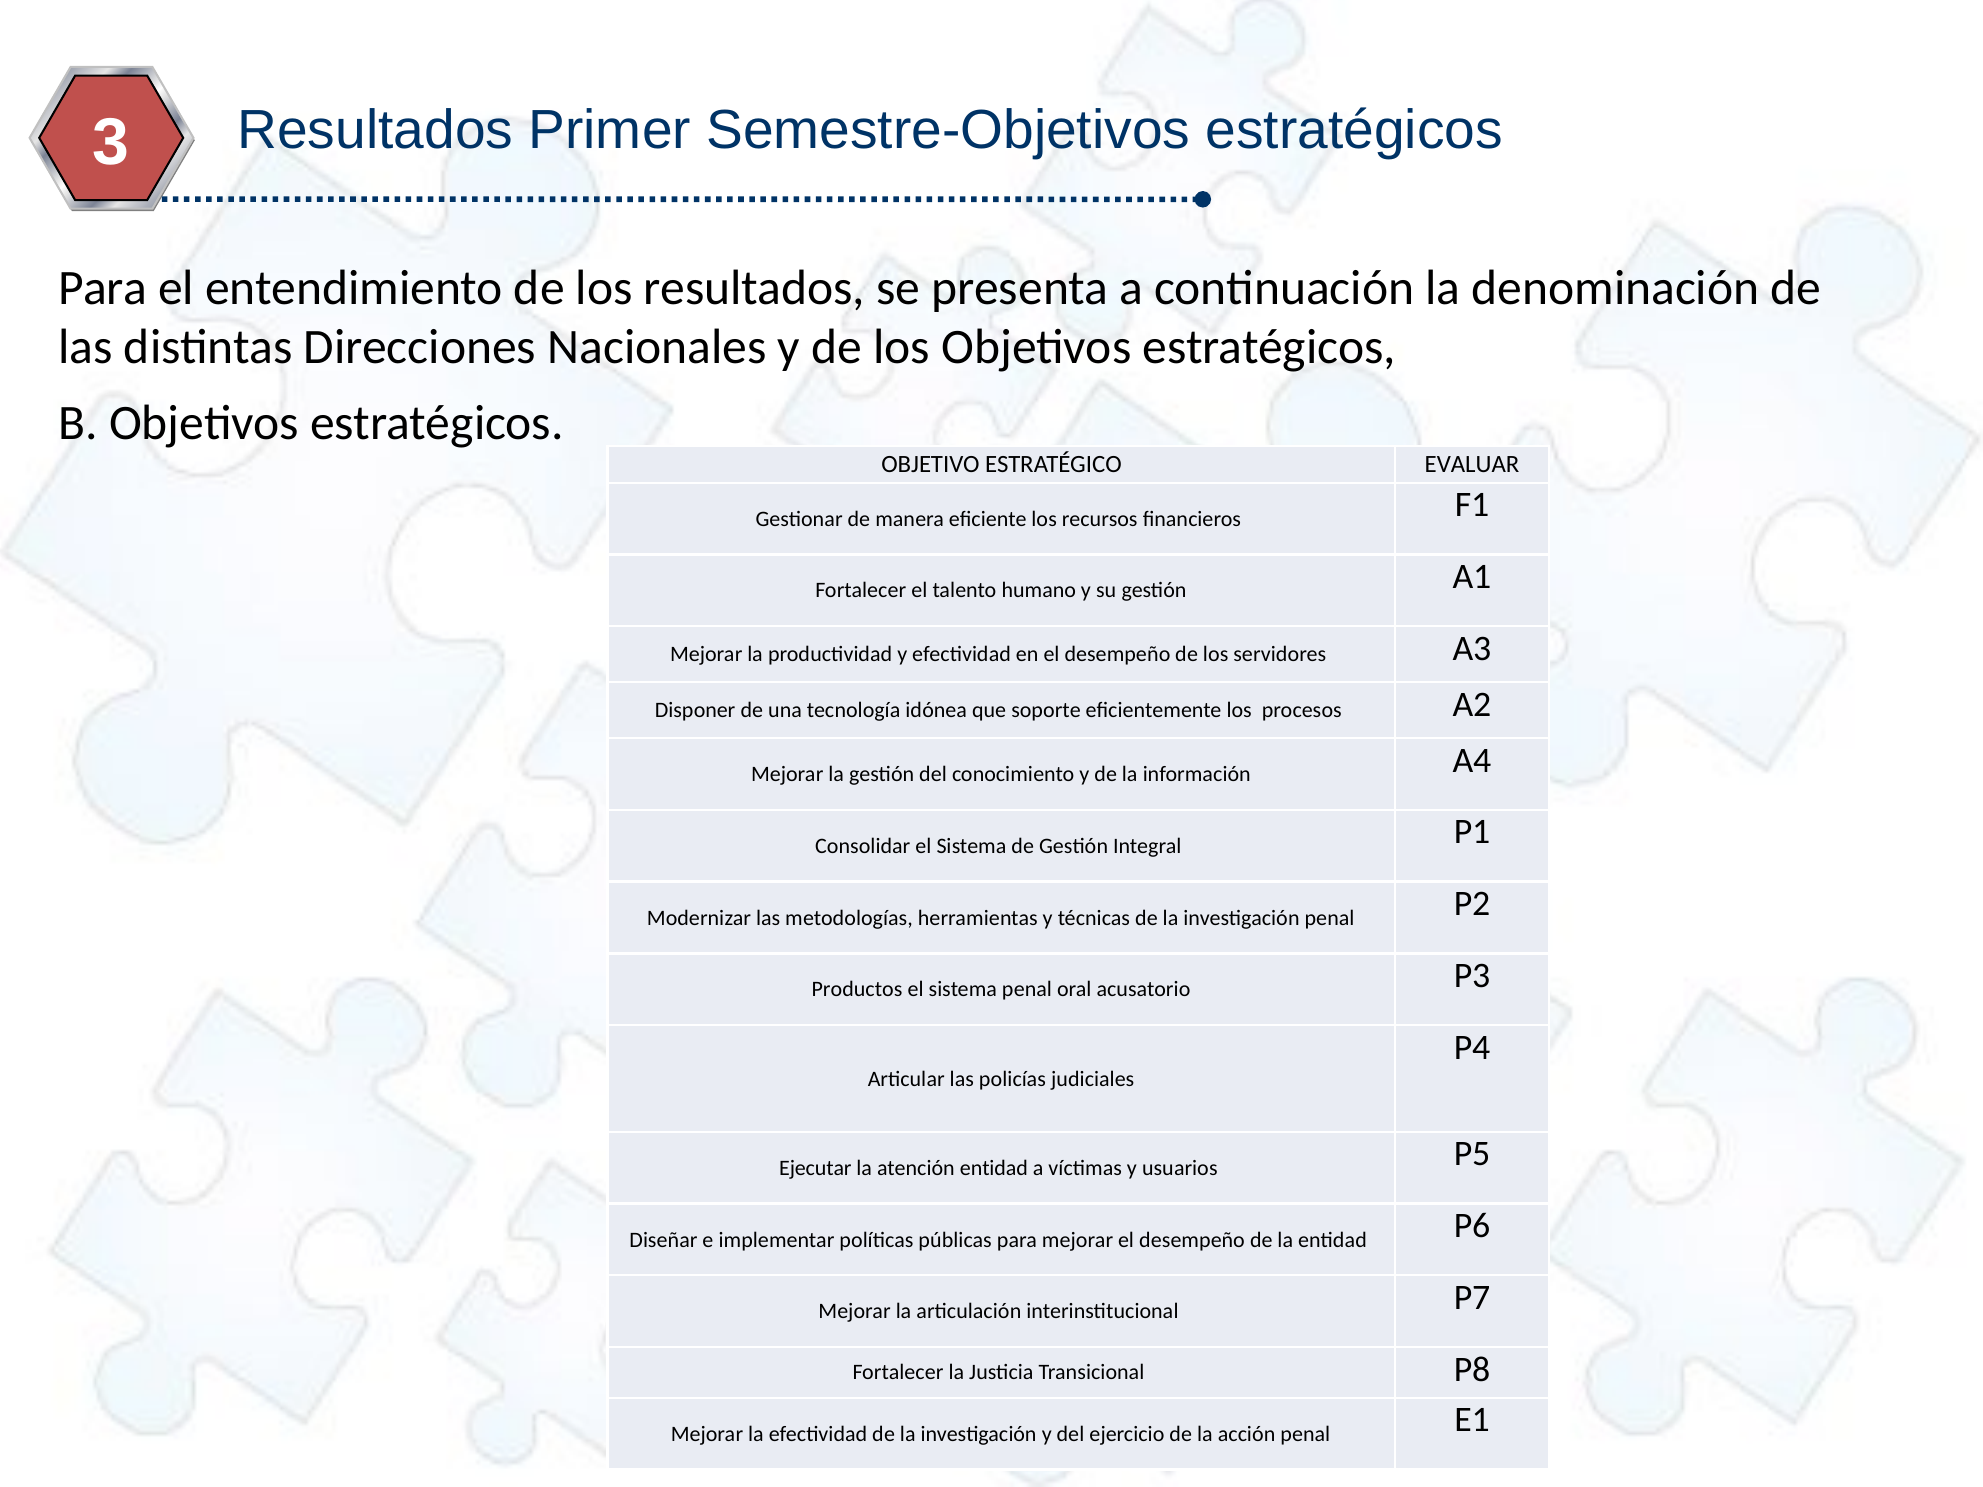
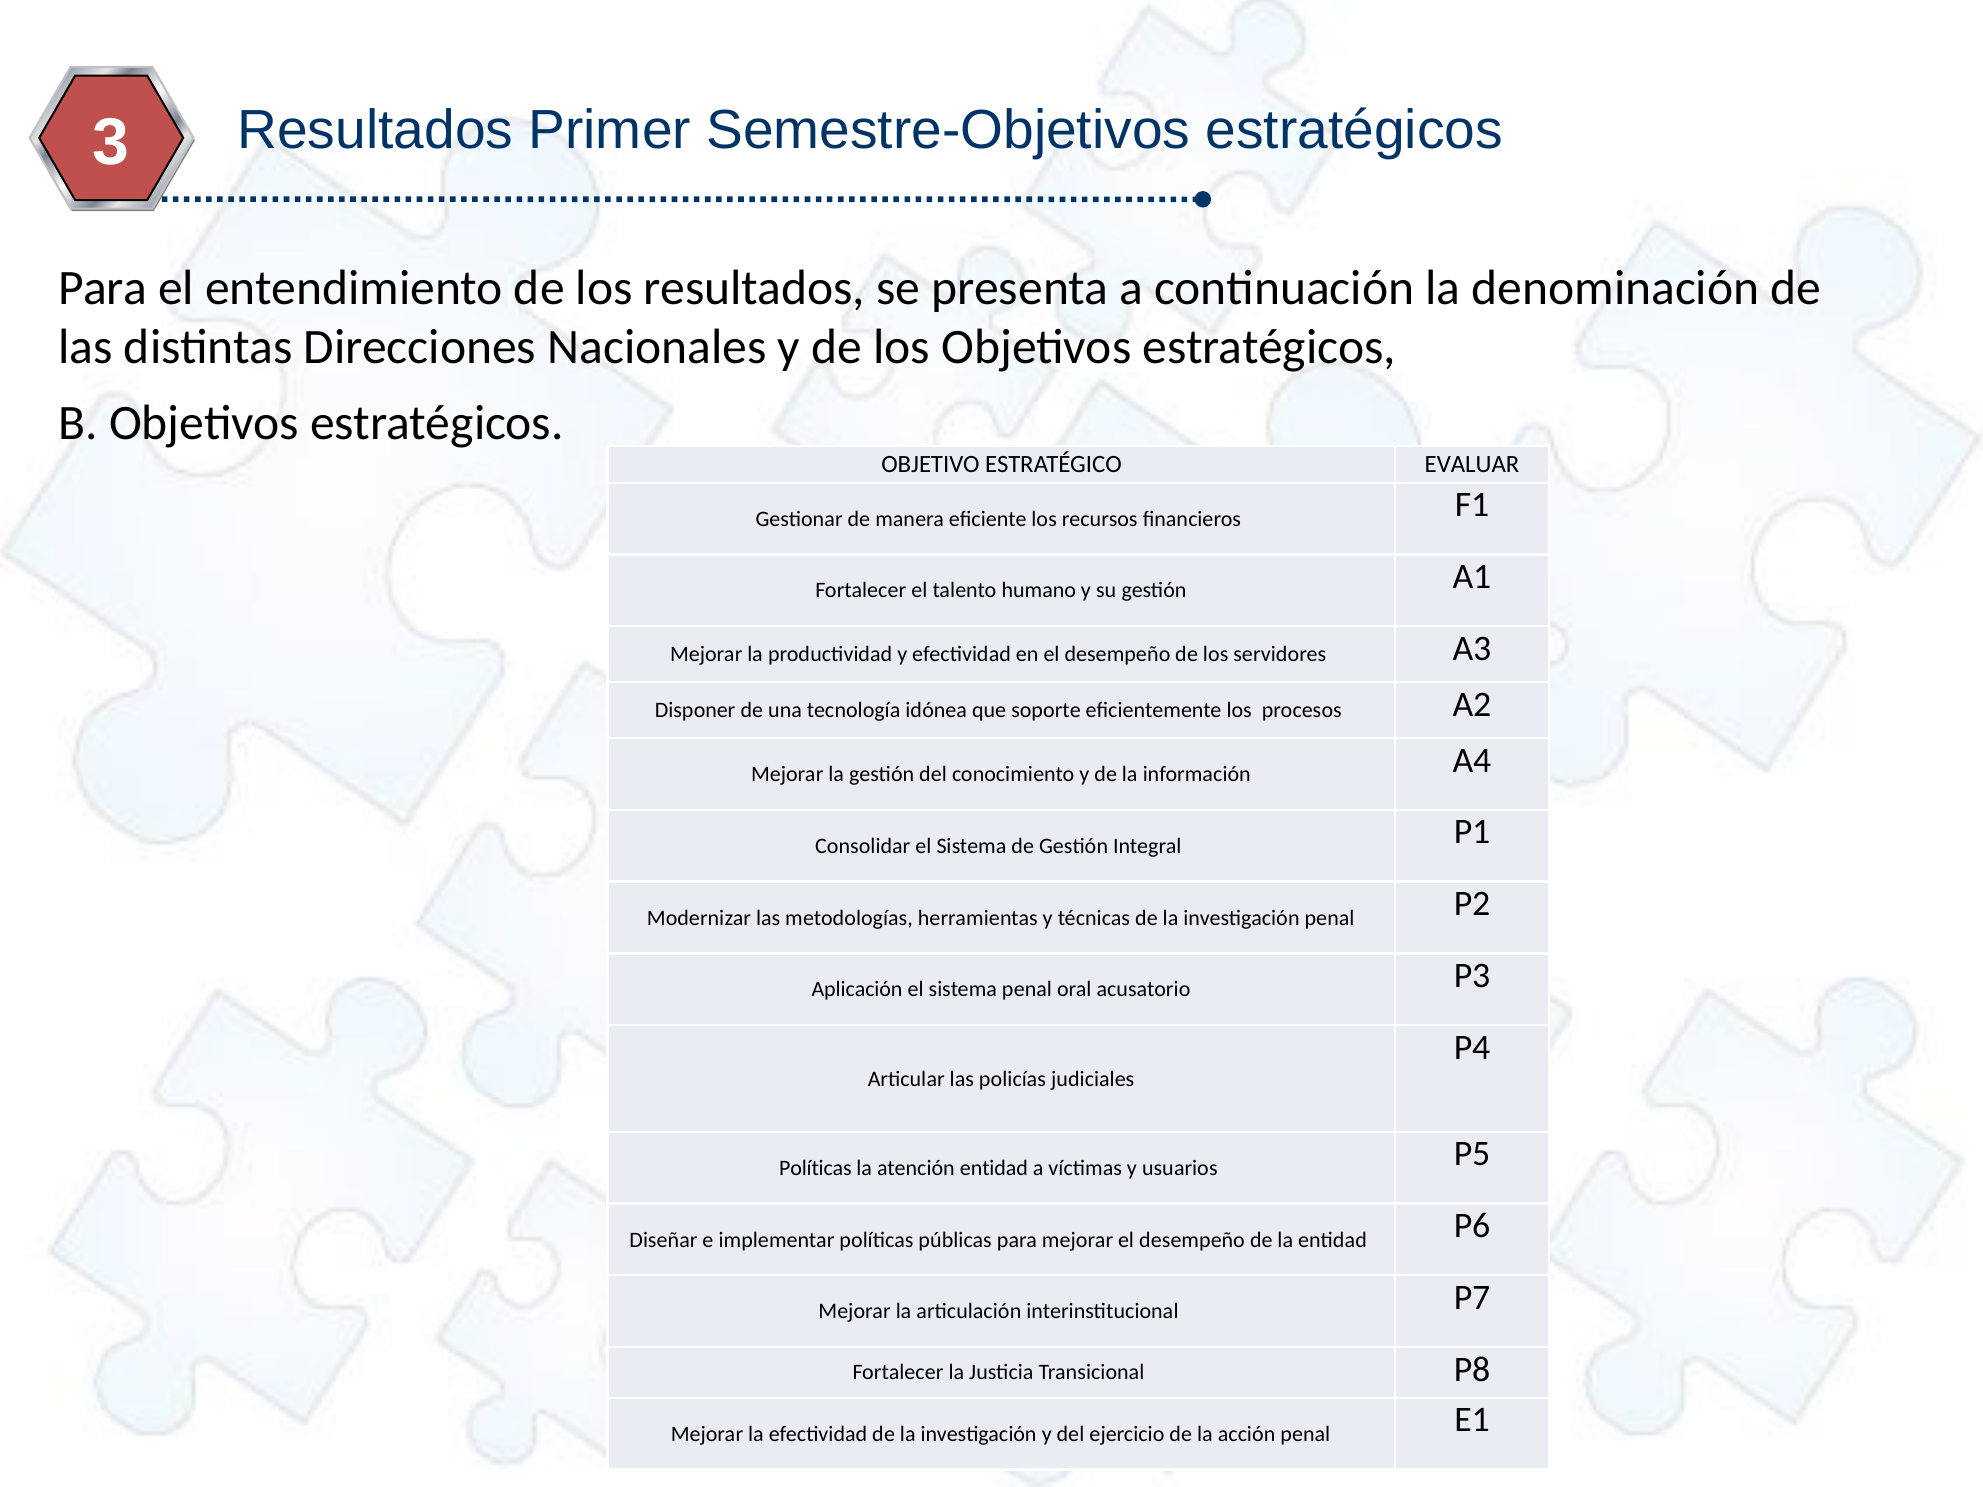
Productos: Productos -> Aplicación (857, 990)
Ejecutar: Ejecutar -> Políticas (815, 1168)
